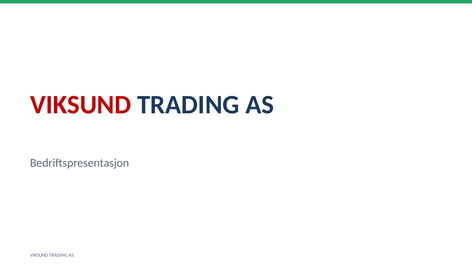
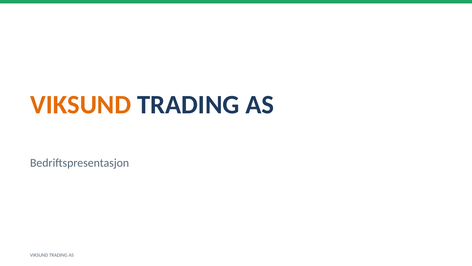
VIKSUND colour: red -> orange (81, 105)
